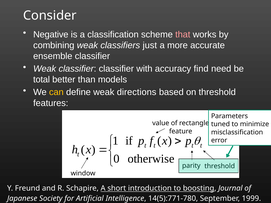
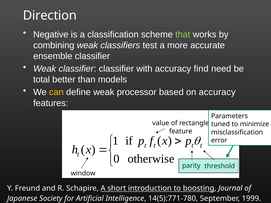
Consider: Consider -> Direction (50, 16)
that colour: pink -> light green (183, 35)
just: just -> test (150, 45)
directions: directions -> processor (137, 92)
on threshold: threshold -> accuracy (217, 92)
